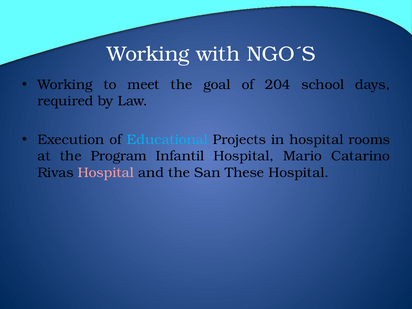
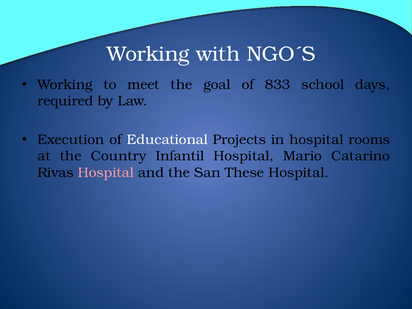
204: 204 -> 833 (278, 85)
Educational colour: light blue -> white (167, 140)
Program: Program -> Country (119, 156)
